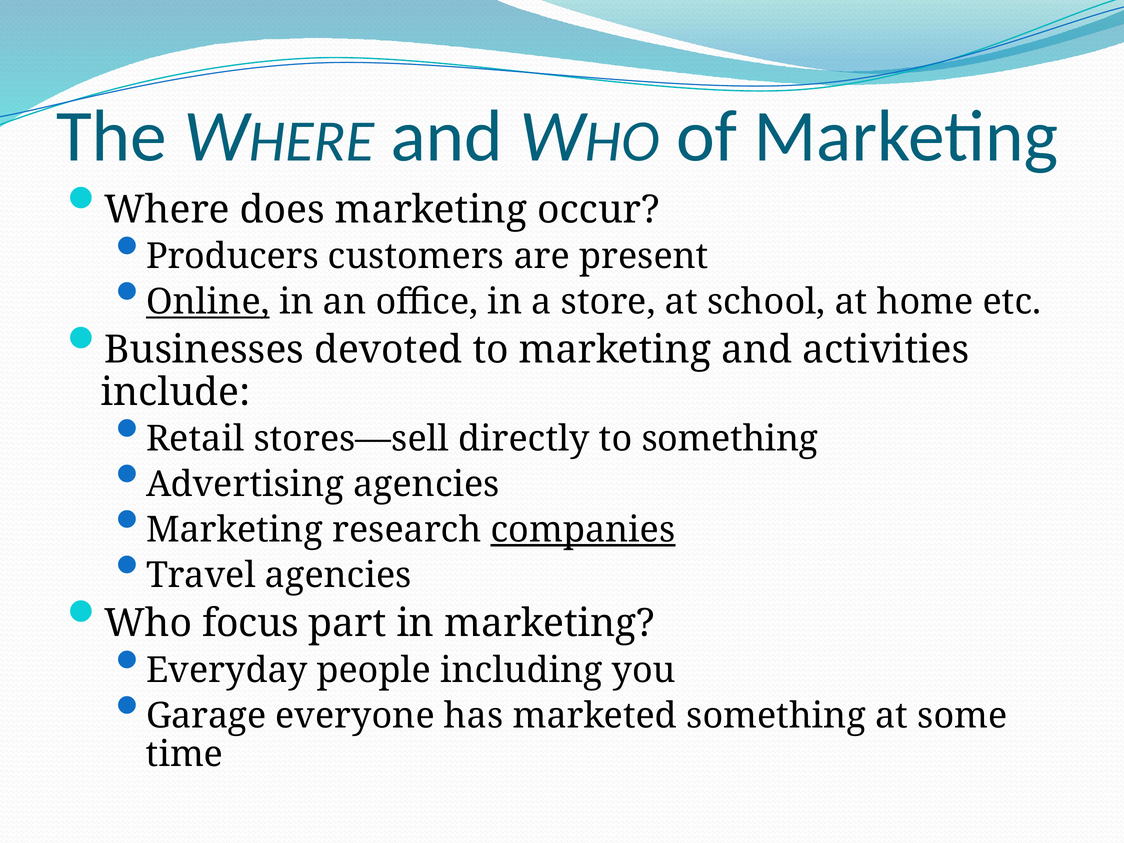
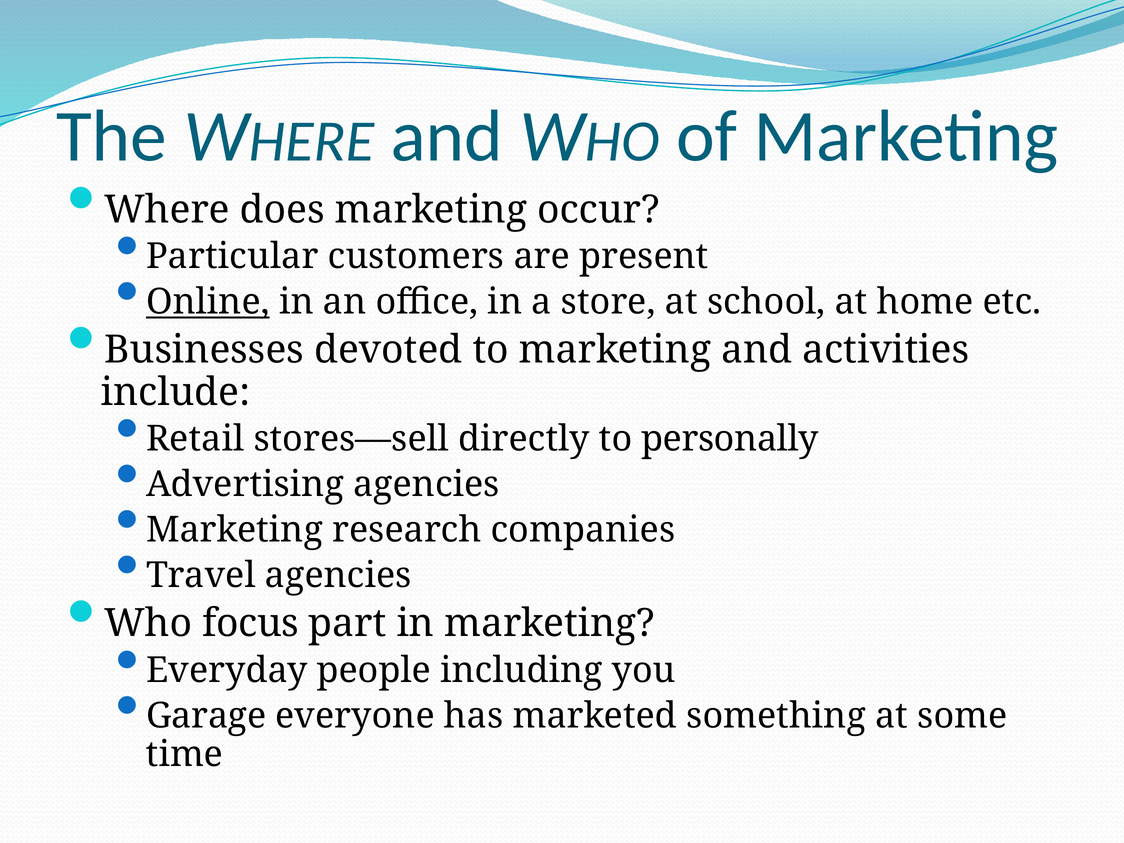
Producers: Producers -> Particular (232, 256)
to something: something -> personally (730, 439)
companies underline: present -> none (583, 530)
